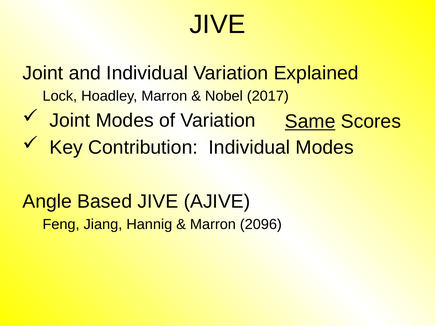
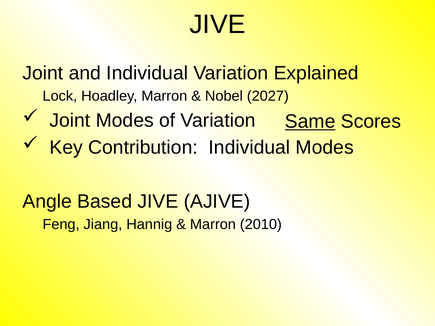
2017: 2017 -> 2027 (268, 96)
2096: 2096 -> 2010 (261, 225)
